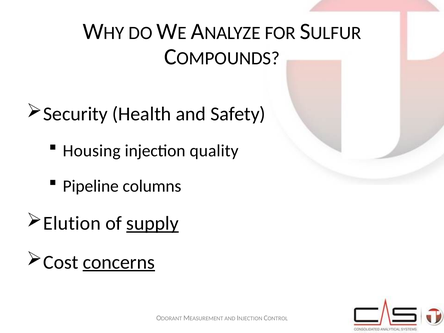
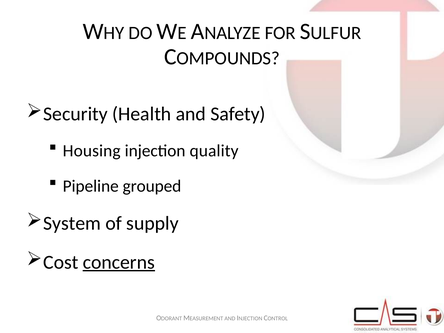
columns: columns -> grouped (152, 186)
Elution: Elution -> System (72, 223)
supply underline: present -> none (152, 223)
